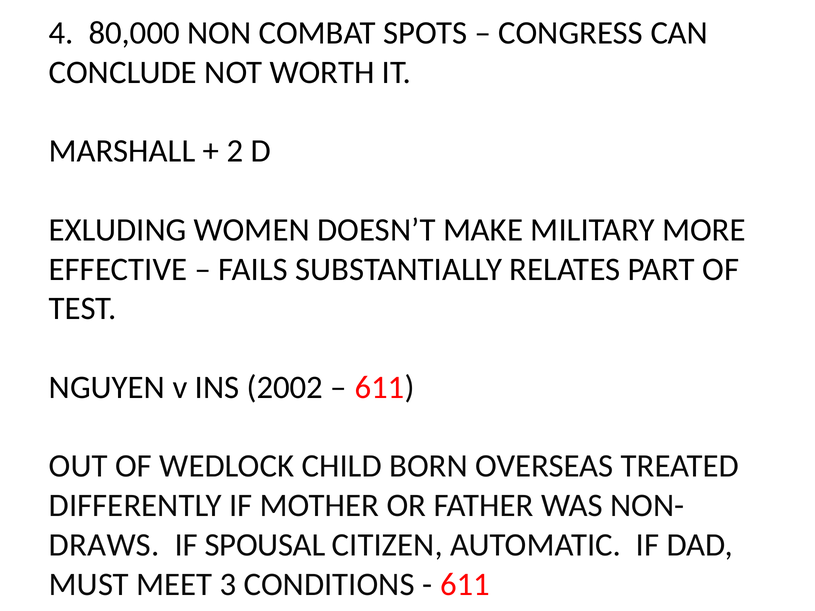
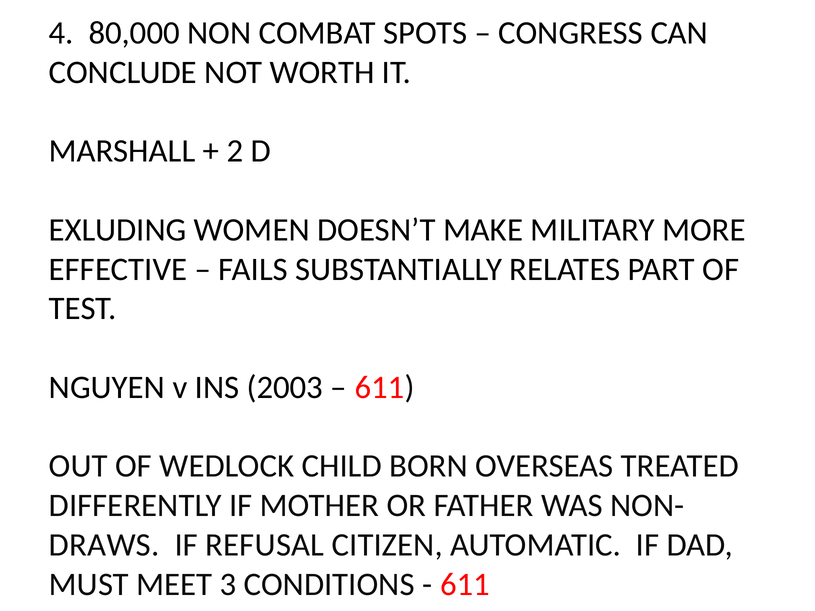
2002: 2002 -> 2003 (285, 387)
SPOUSAL: SPOUSAL -> REFUSAL (265, 545)
